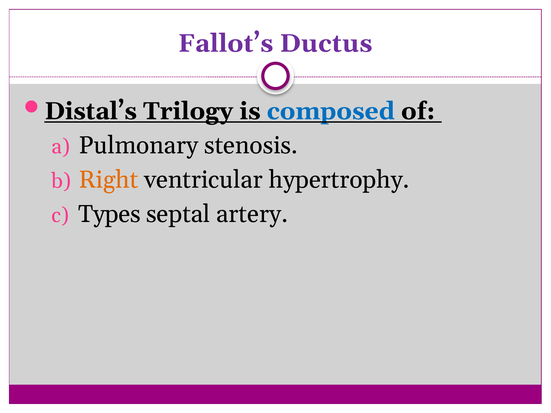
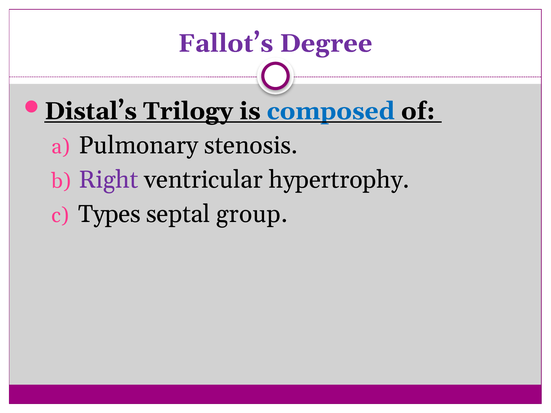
Ductus: Ductus -> Degree (326, 43)
Right colour: orange -> purple (108, 180)
artery: artery -> group (252, 214)
